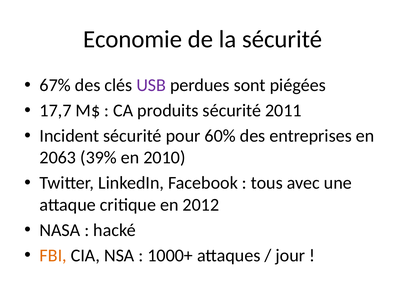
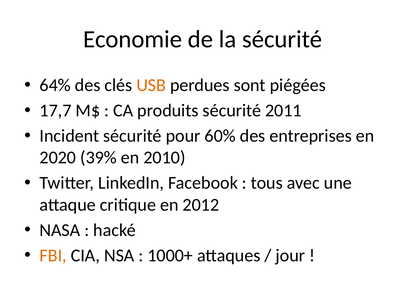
67%: 67% -> 64% (55, 85)
USB colour: purple -> orange (151, 85)
2063: 2063 -> 2020 (58, 157)
